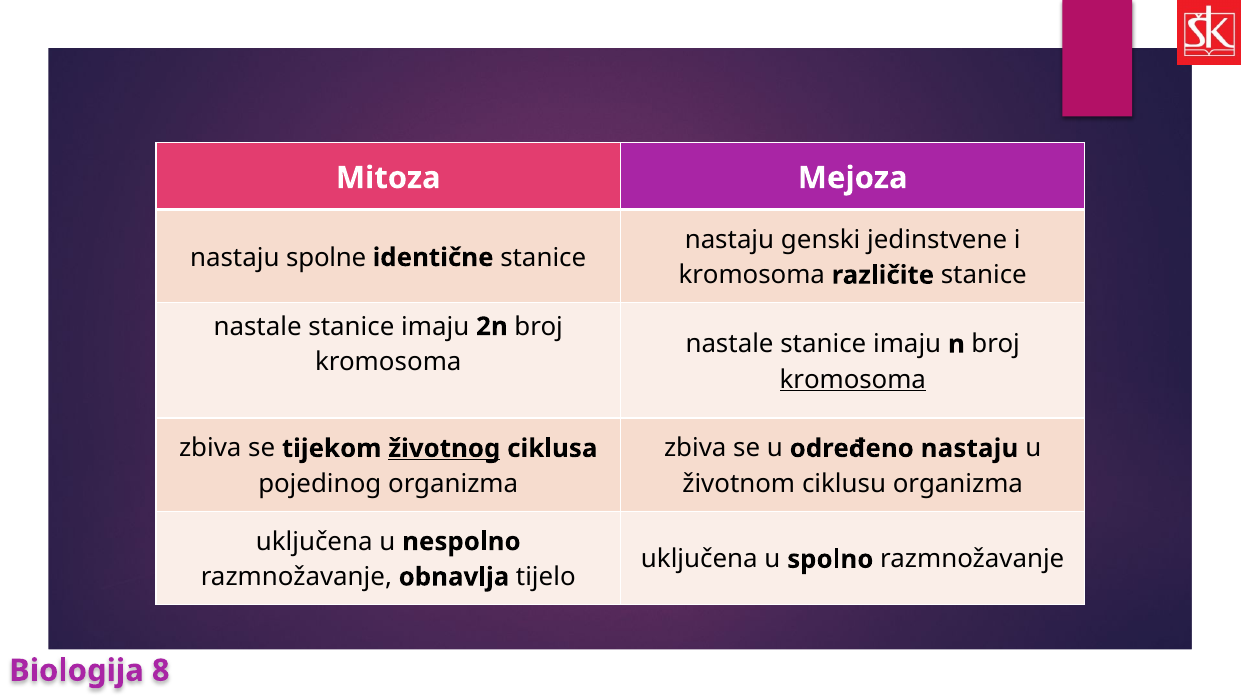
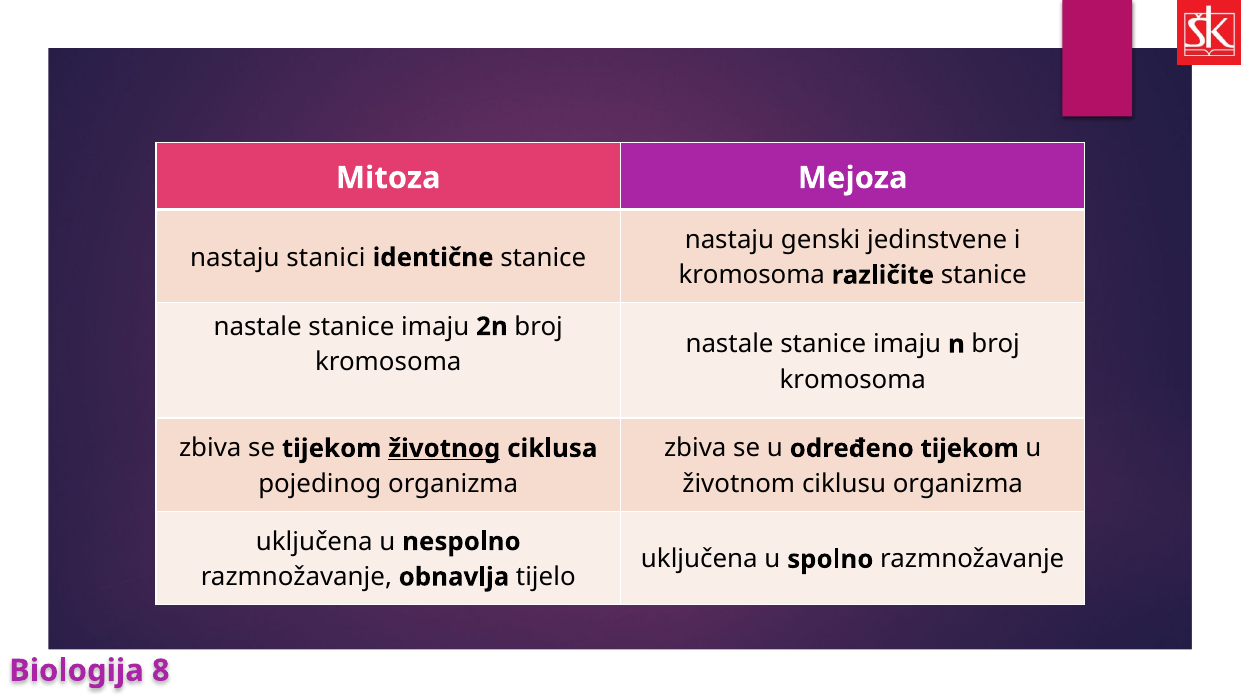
spolne: spolne -> stanici (326, 258)
kromosoma underline: present -> none (853, 380)
određeno nastaju: nastaju -> tijekom (970, 448)
